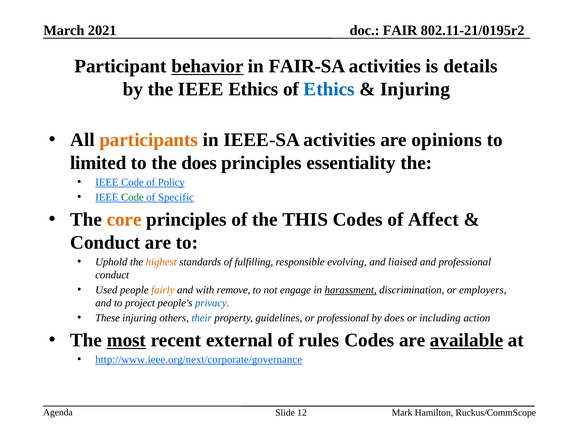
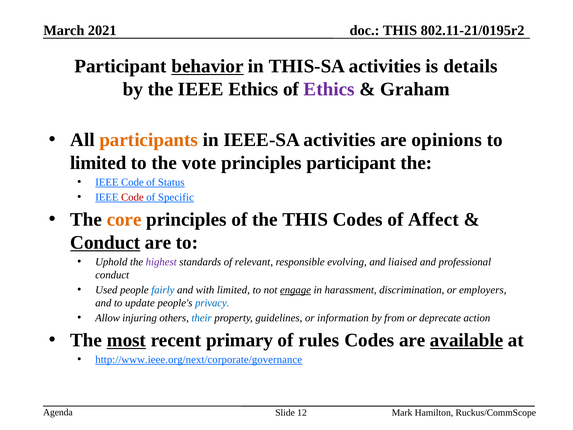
FAIR: FAIR -> THIS (400, 31)
FAIR-SA: FAIR-SA -> THIS-SA (307, 66)
Ethics colour: blue -> purple (329, 89)
Injuring: Injuring -> Graham (415, 89)
the does: does -> vote (199, 163)
principles essentiality: essentiality -> participant (351, 163)
Policy: Policy -> Status (171, 182)
Code colour: green -> red (132, 197)
Conduct underline: none -> present (105, 242)
highest colour: orange -> purple (161, 262)
fulfilling: fulfilling -> relevant (254, 262)
fairly colour: orange -> blue (163, 290)
with remove: remove -> limited (233, 290)
engage underline: none -> present (295, 290)
harassment underline: present -> none (351, 290)
project: project -> update (140, 303)
These: These -> Allow (108, 318)
or professional: professional -> information (343, 318)
by does: does -> from (394, 318)
including: including -> deprecate (440, 318)
external: external -> primary (240, 340)
